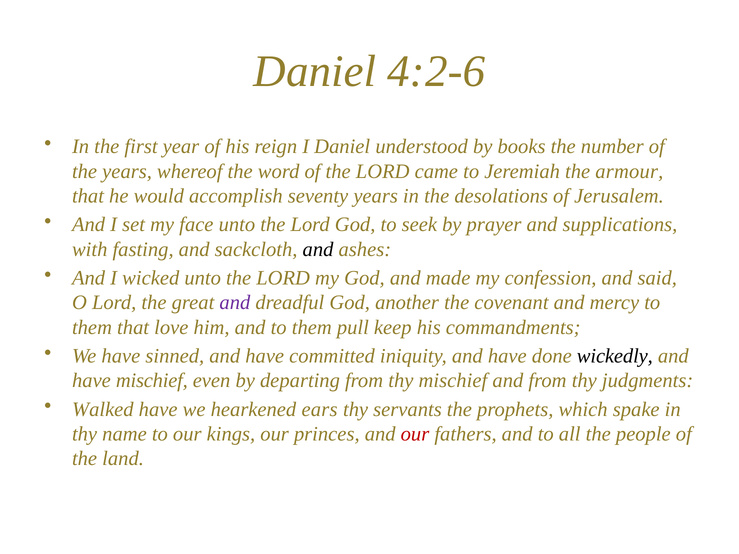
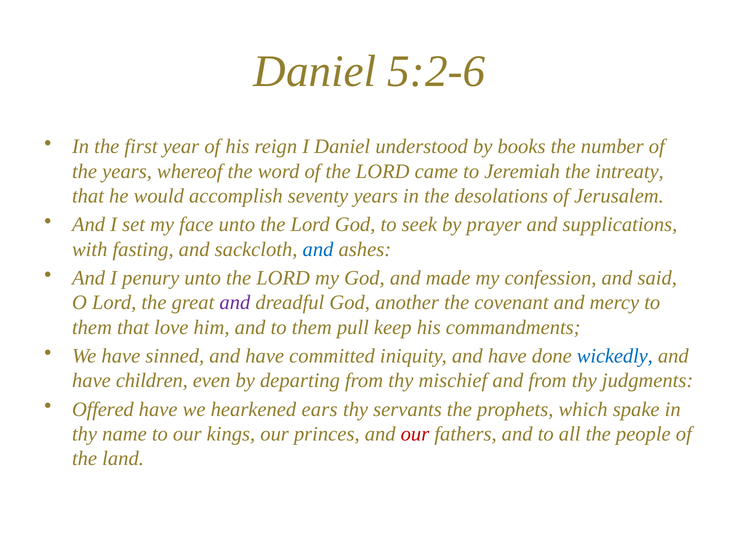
4:2-6: 4:2-6 -> 5:2-6 (436, 72)
armour: armour -> intreaty (629, 171)
and colour: black -> blue (318, 249)
wicked: wicked -> penury (151, 278)
wickedly colour: black -> blue (615, 356)
have mischief: mischief -> children (152, 381)
Walked: Walked -> Offered (103, 410)
